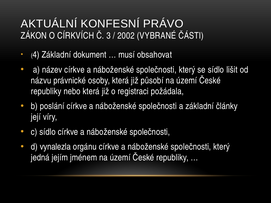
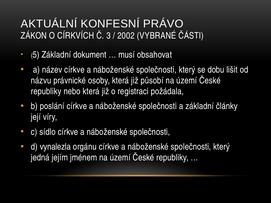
4: 4 -> 5 (36, 55)
se sídlo: sídlo -> dobu (216, 70)
